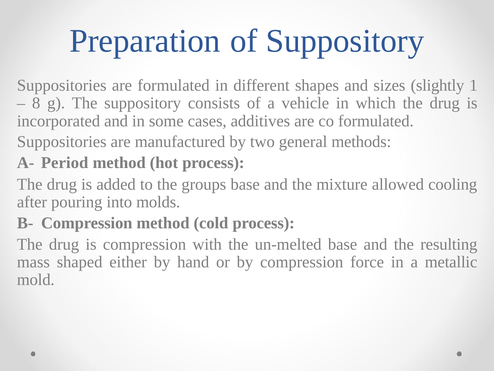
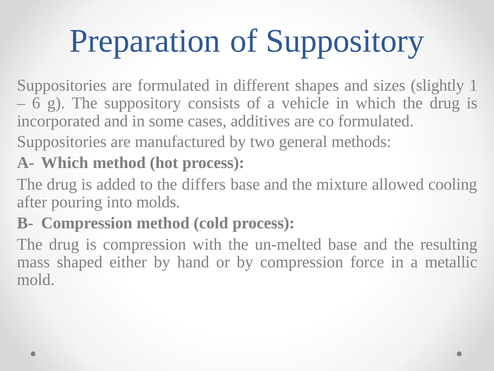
8: 8 -> 6 (36, 103)
A- Period: Period -> Which (65, 163)
groups: groups -> differs (204, 184)
